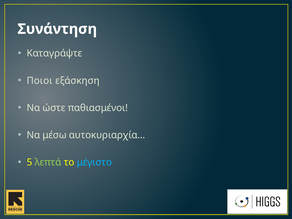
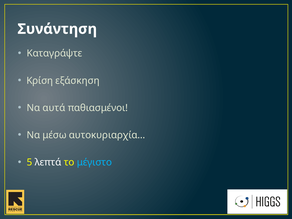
Ποιοι: Ποιοι -> Κρίση (40, 81)
ώστε: ώστε -> αυτά (54, 108)
λεπτά colour: light green -> white (48, 162)
